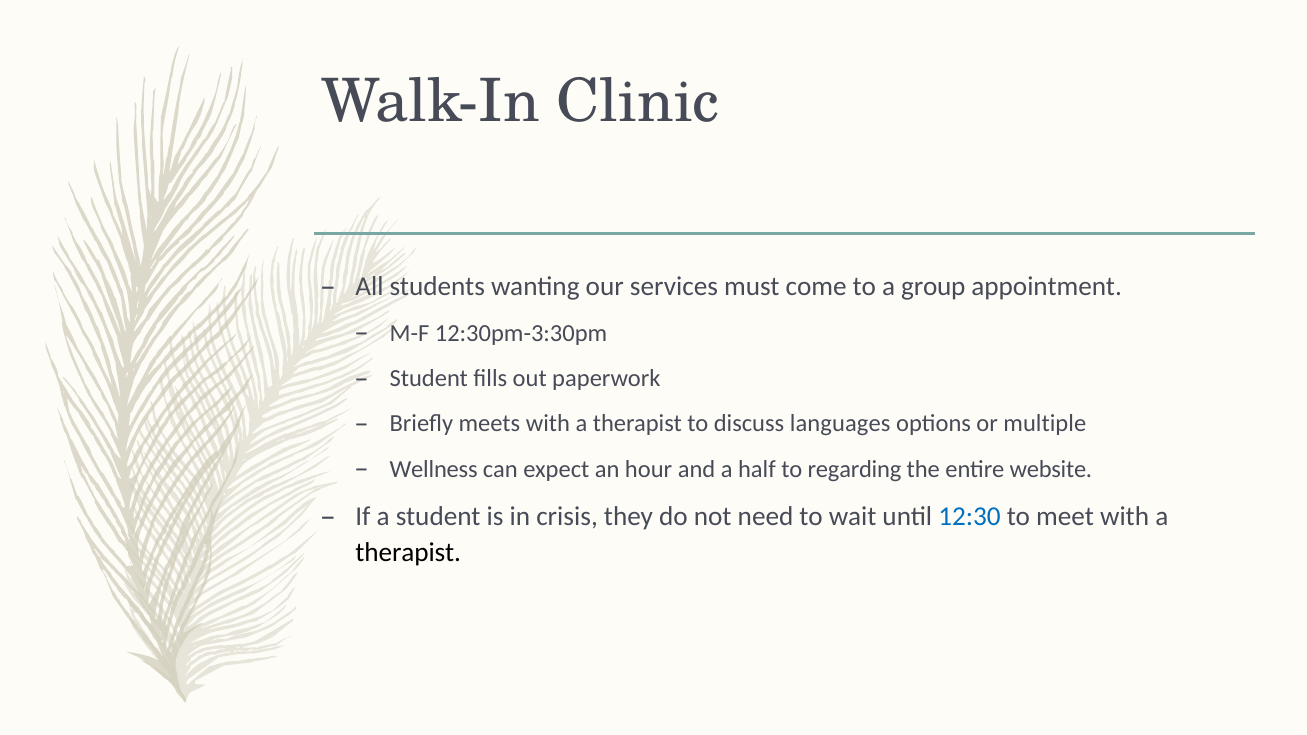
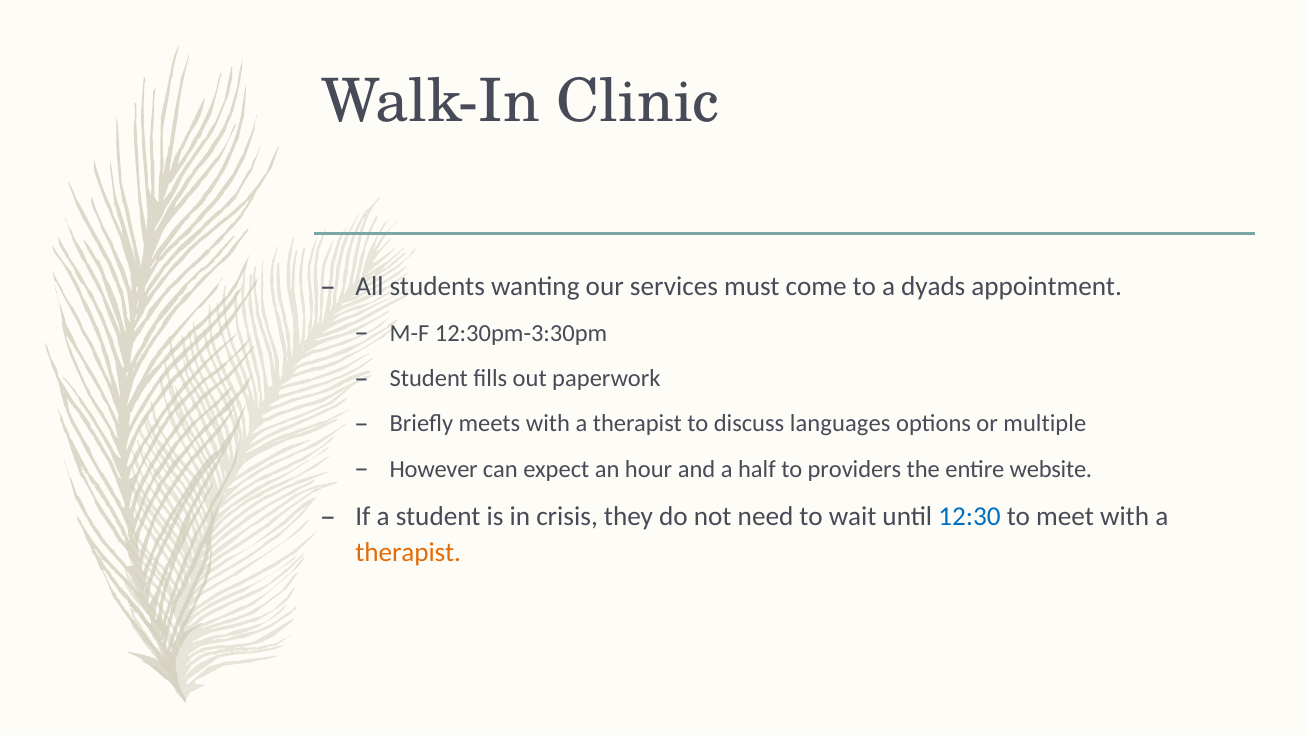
group: group -> dyads (933, 286)
Wellness: Wellness -> However (434, 469)
regarding: regarding -> providers (854, 469)
therapist colour: black -> orange (408, 553)
